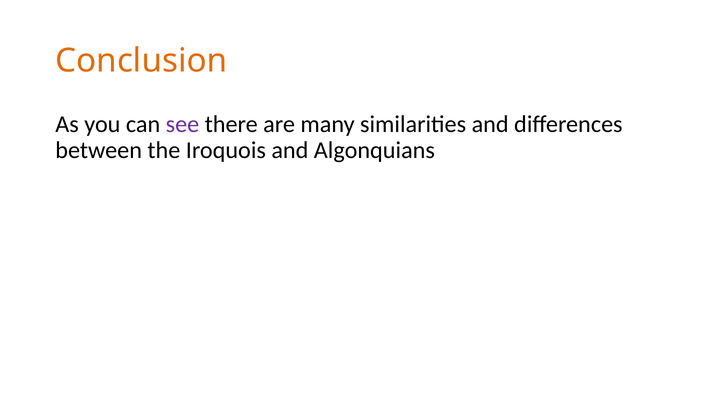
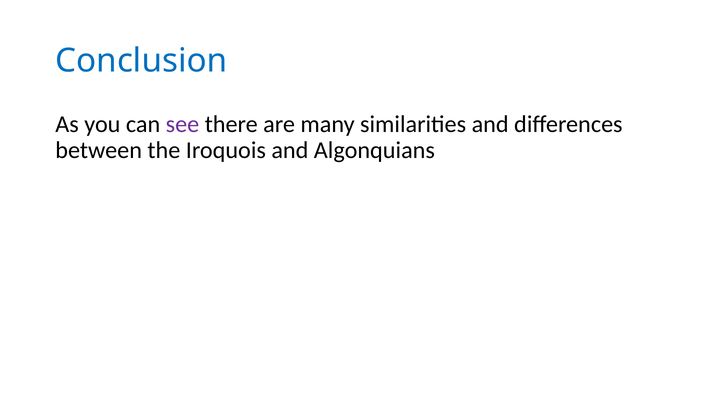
Conclusion colour: orange -> blue (141, 61)
